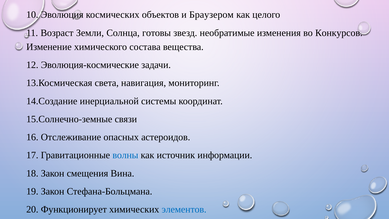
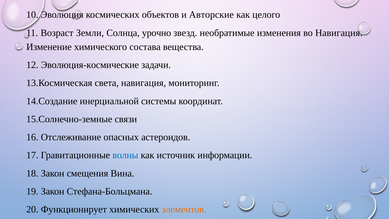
Браузером: Браузером -> Авторские (211, 15)
готовы: готовы -> урочно (157, 33)
во Конкурсов: Конкурсов -> Навигация (339, 33)
элементов colour: blue -> orange (184, 209)
